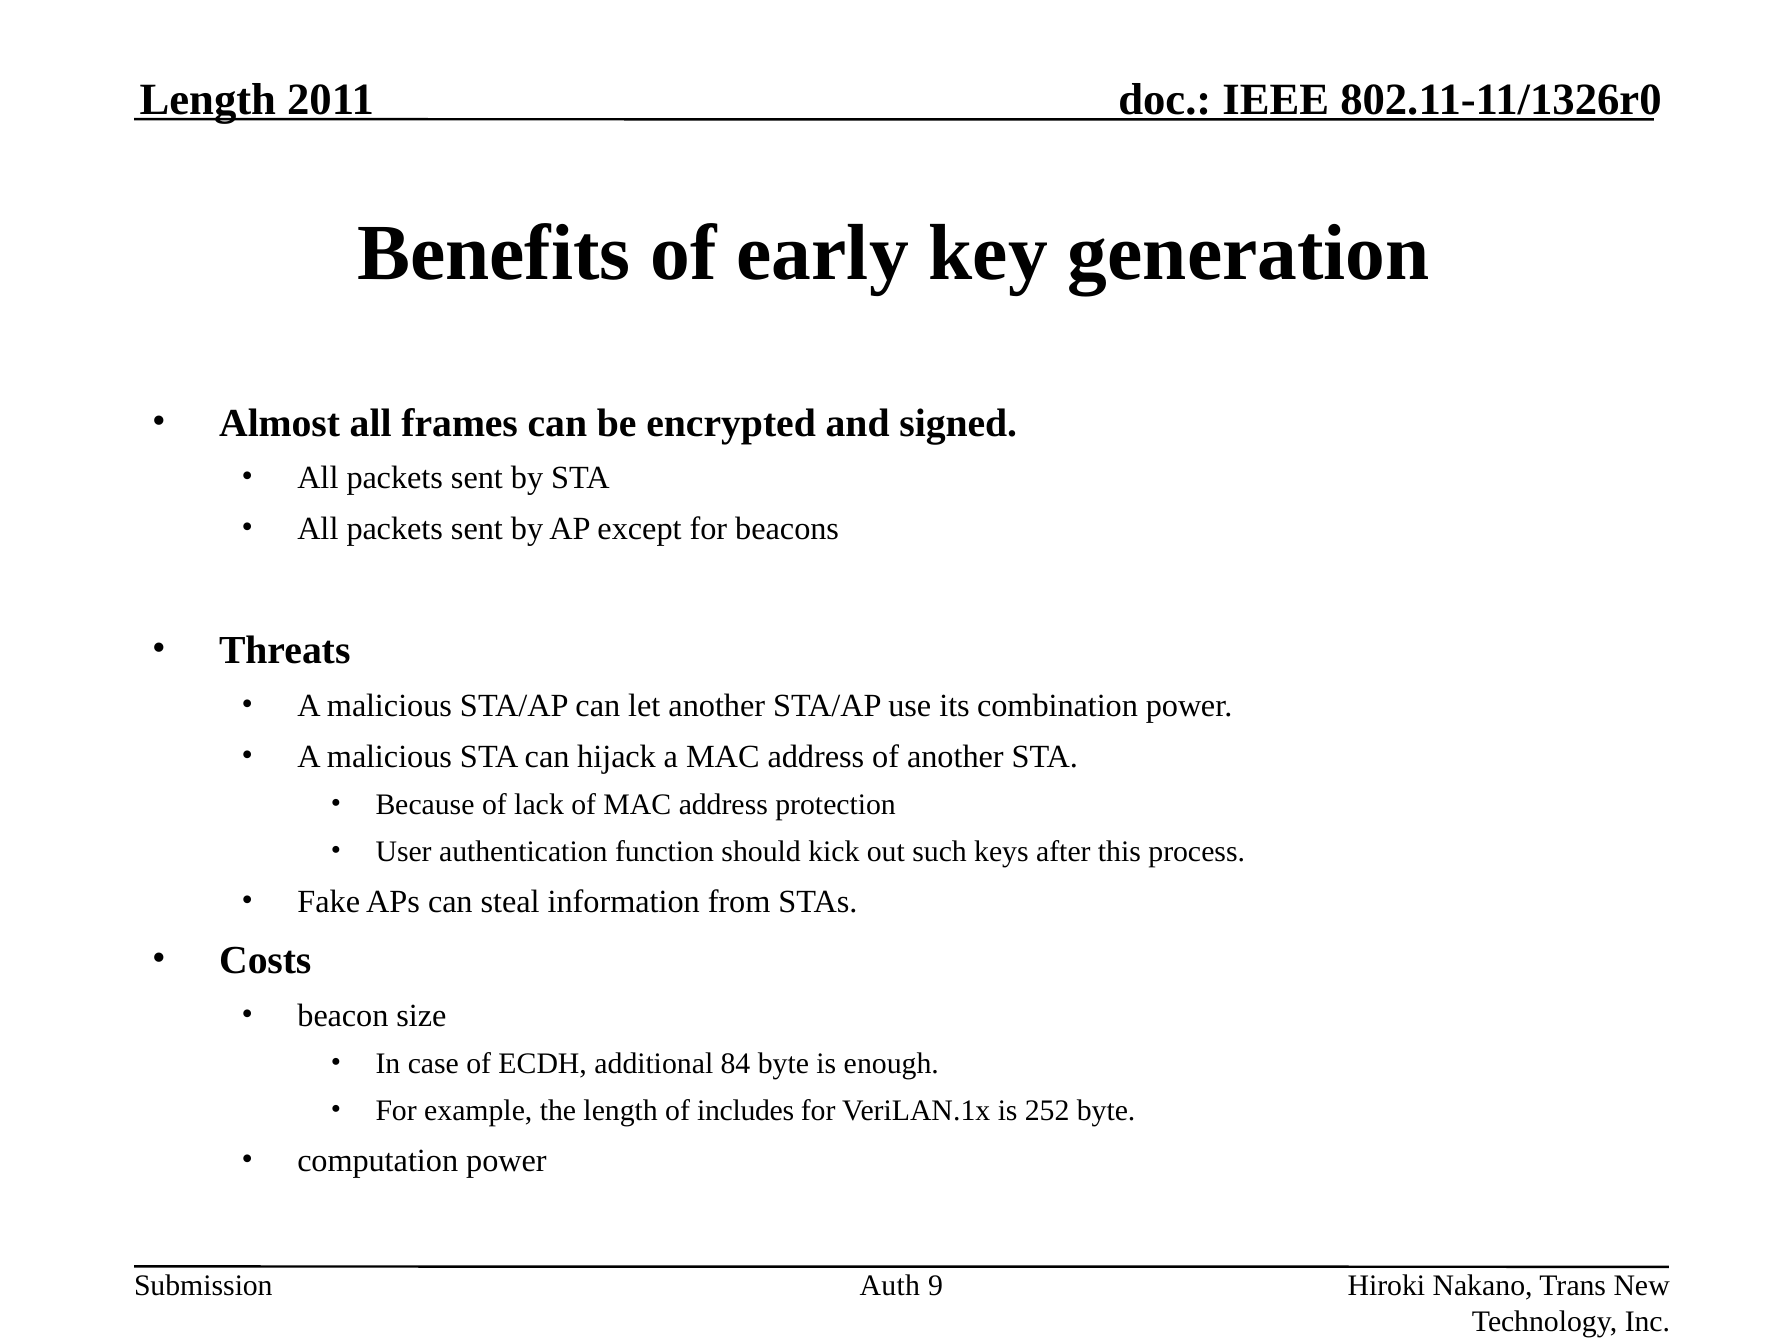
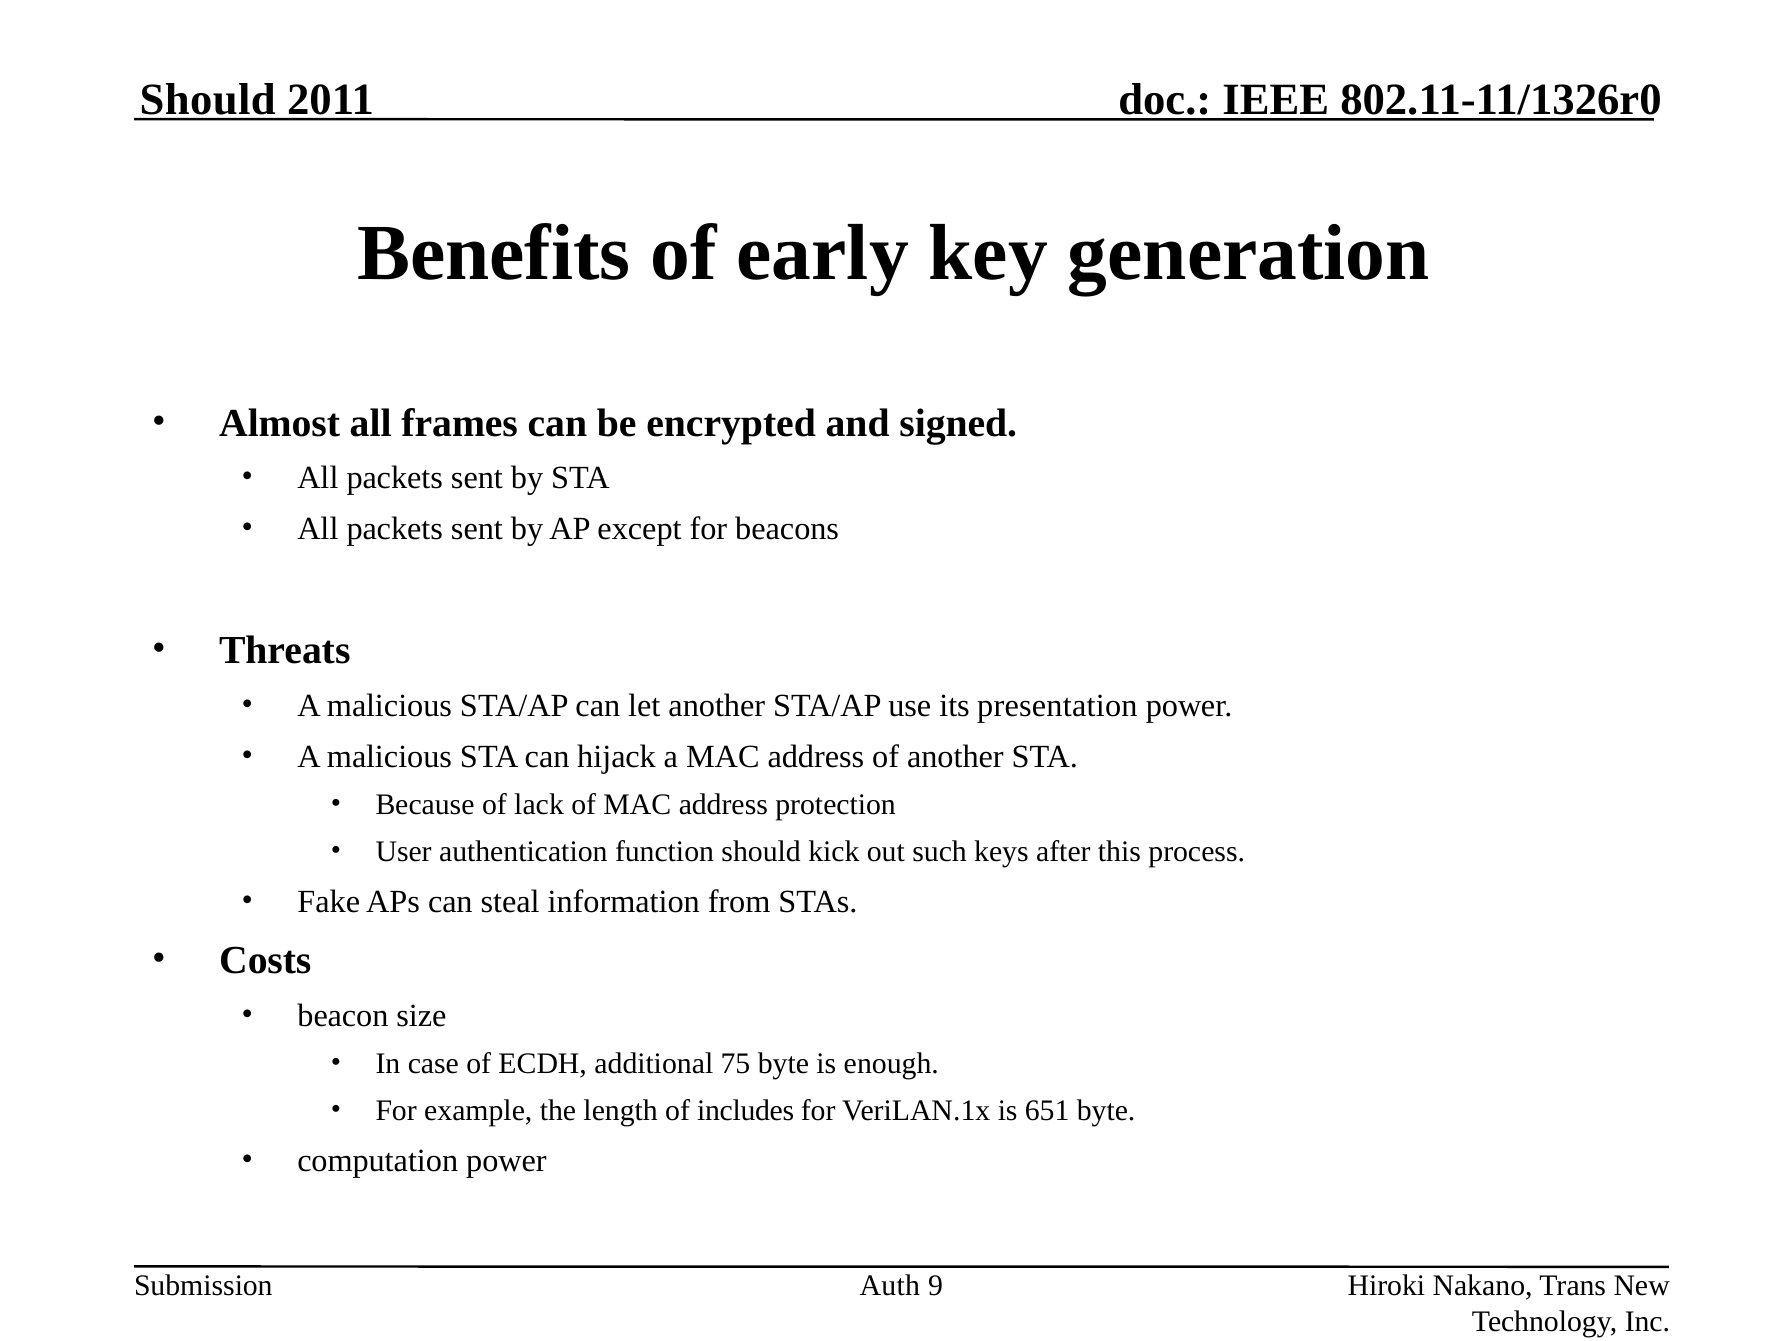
Length: Length -> Should (208, 99)
combination: combination -> presentation (1057, 706)
84: 84 -> 75 (735, 1064)
252: 252 -> 651 (1047, 1111)
